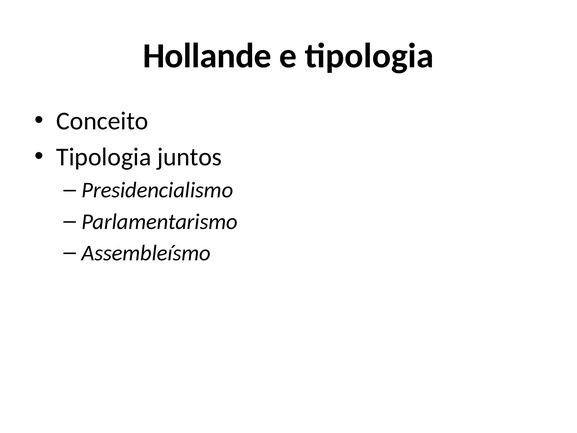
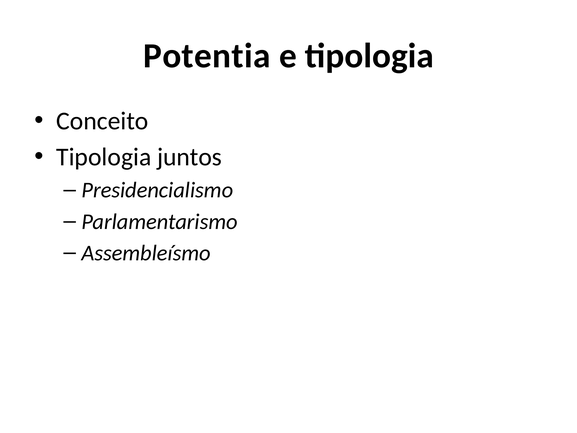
Hollande: Hollande -> Potentia (207, 56)
